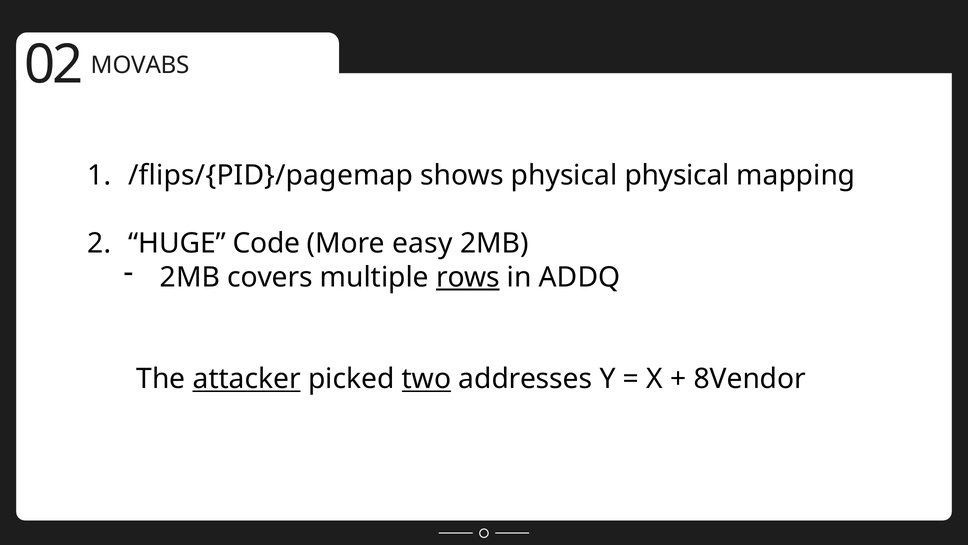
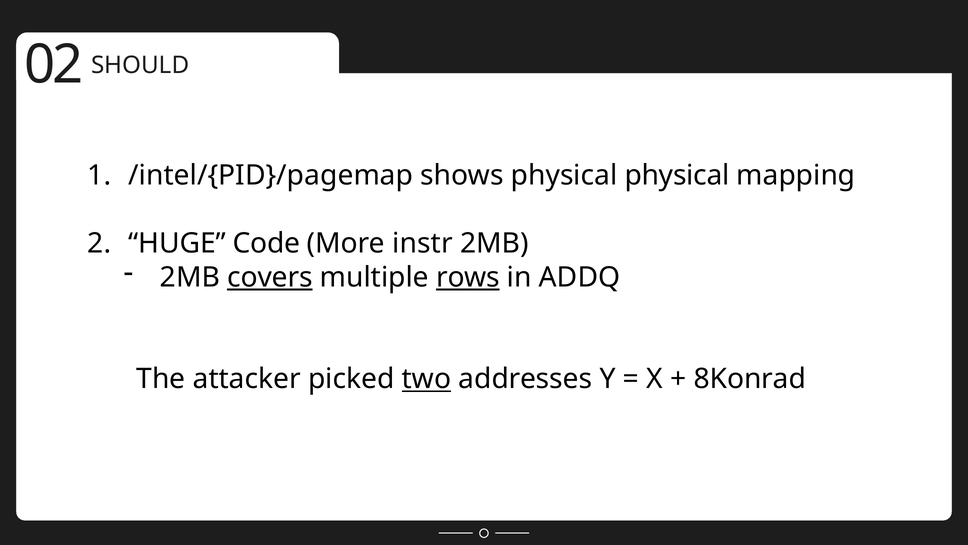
MOVABS: MOVABS -> SHOULD (140, 65)
/flips/{PID}/pagemap: /flips/{PID}/pagemap -> /intel/{PID}/pagemap (271, 175)
easy: easy -> instr (422, 243)
covers underline: none -> present (270, 277)
attacker underline: present -> none (247, 379)
8Vendor: 8Vendor -> 8Konrad (750, 379)
